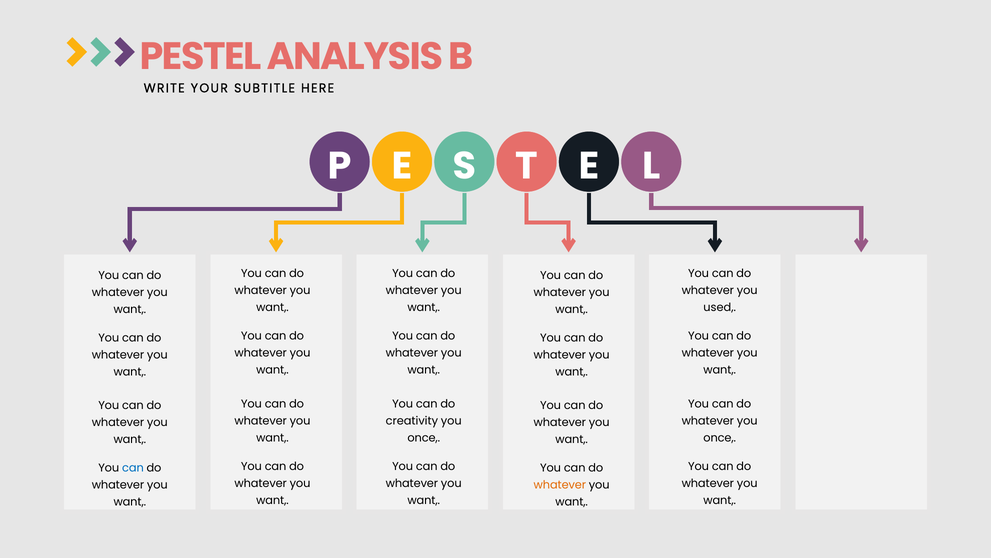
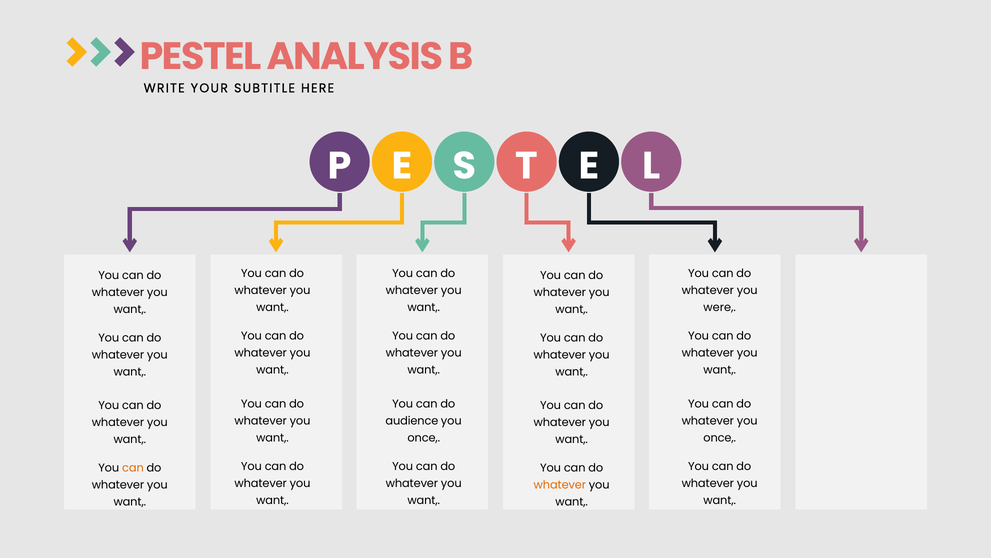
used: used -> were (720, 307)
creativity: creativity -> audience (412, 420)
can colour: blue -> orange (133, 468)
